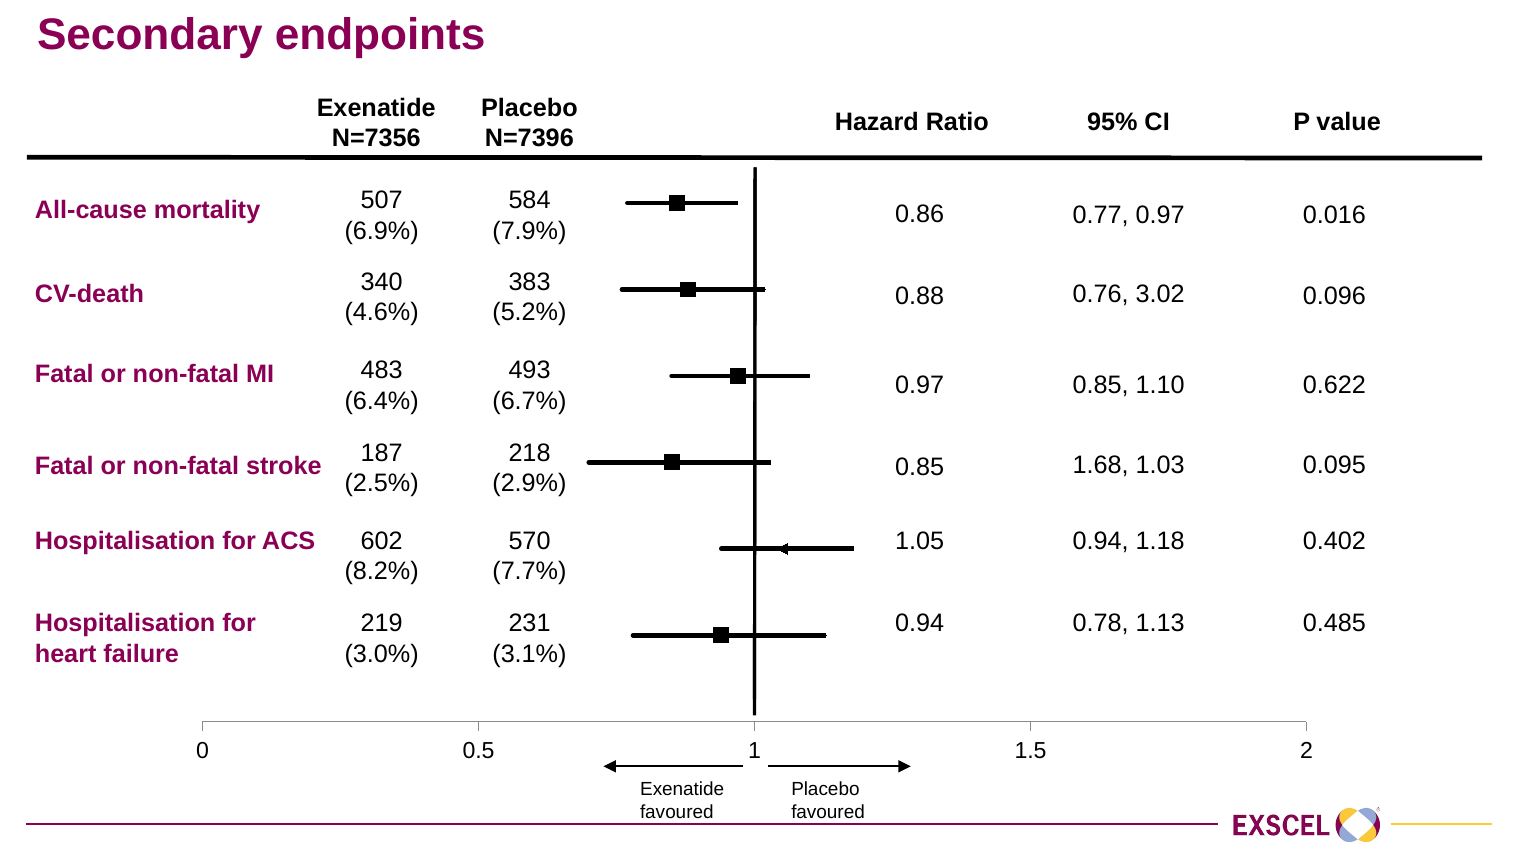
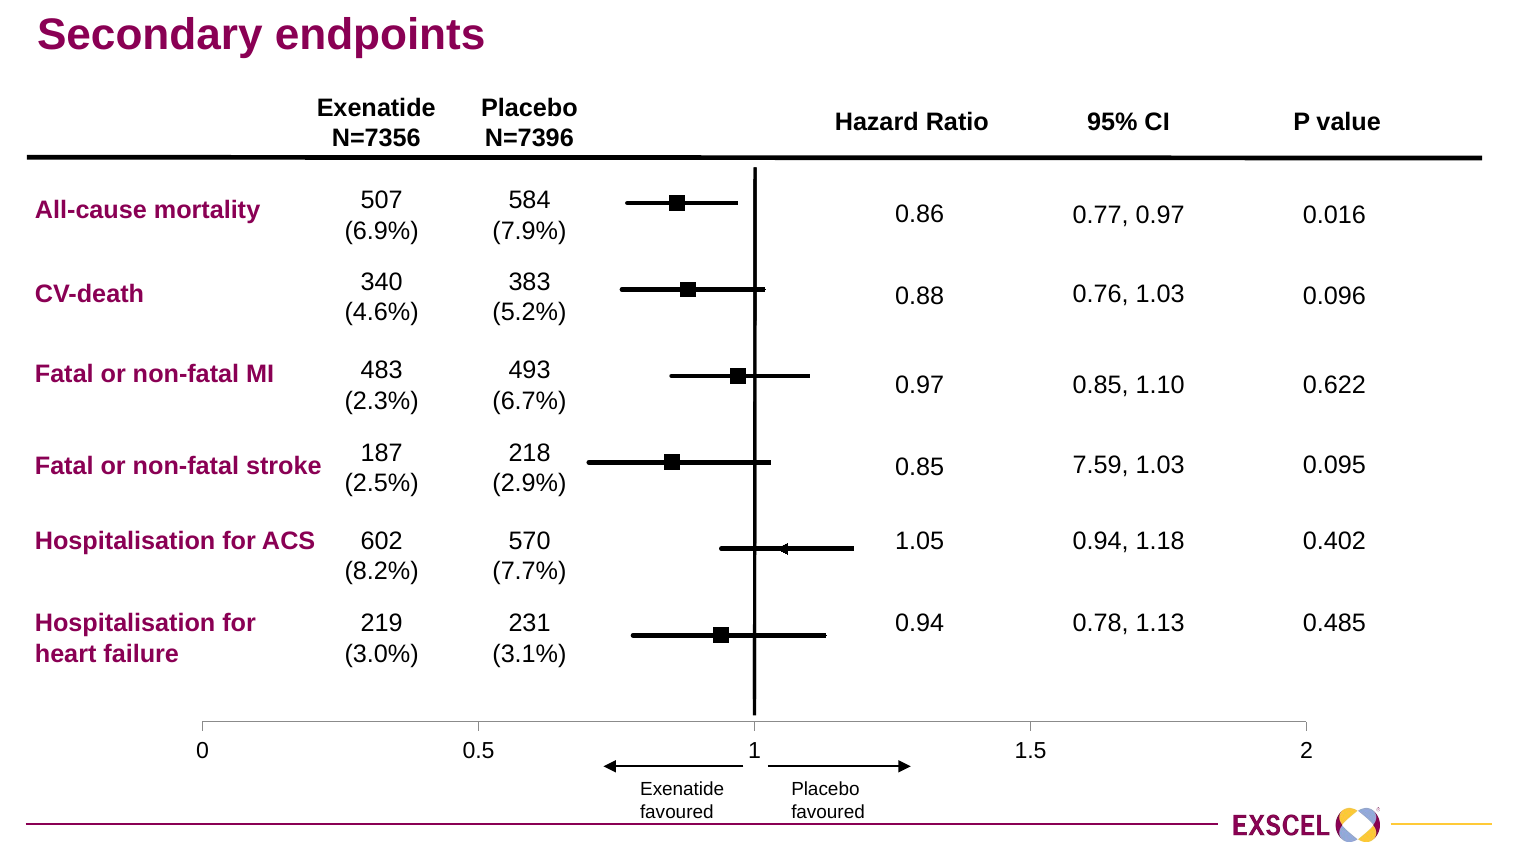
0.76 3.02: 3.02 -> 1.03 (1160, 294)
6.4%: 6.4% -> 2.3% (382, 401)
1.68: 1.68 -> 7.59 (1101, 465)
